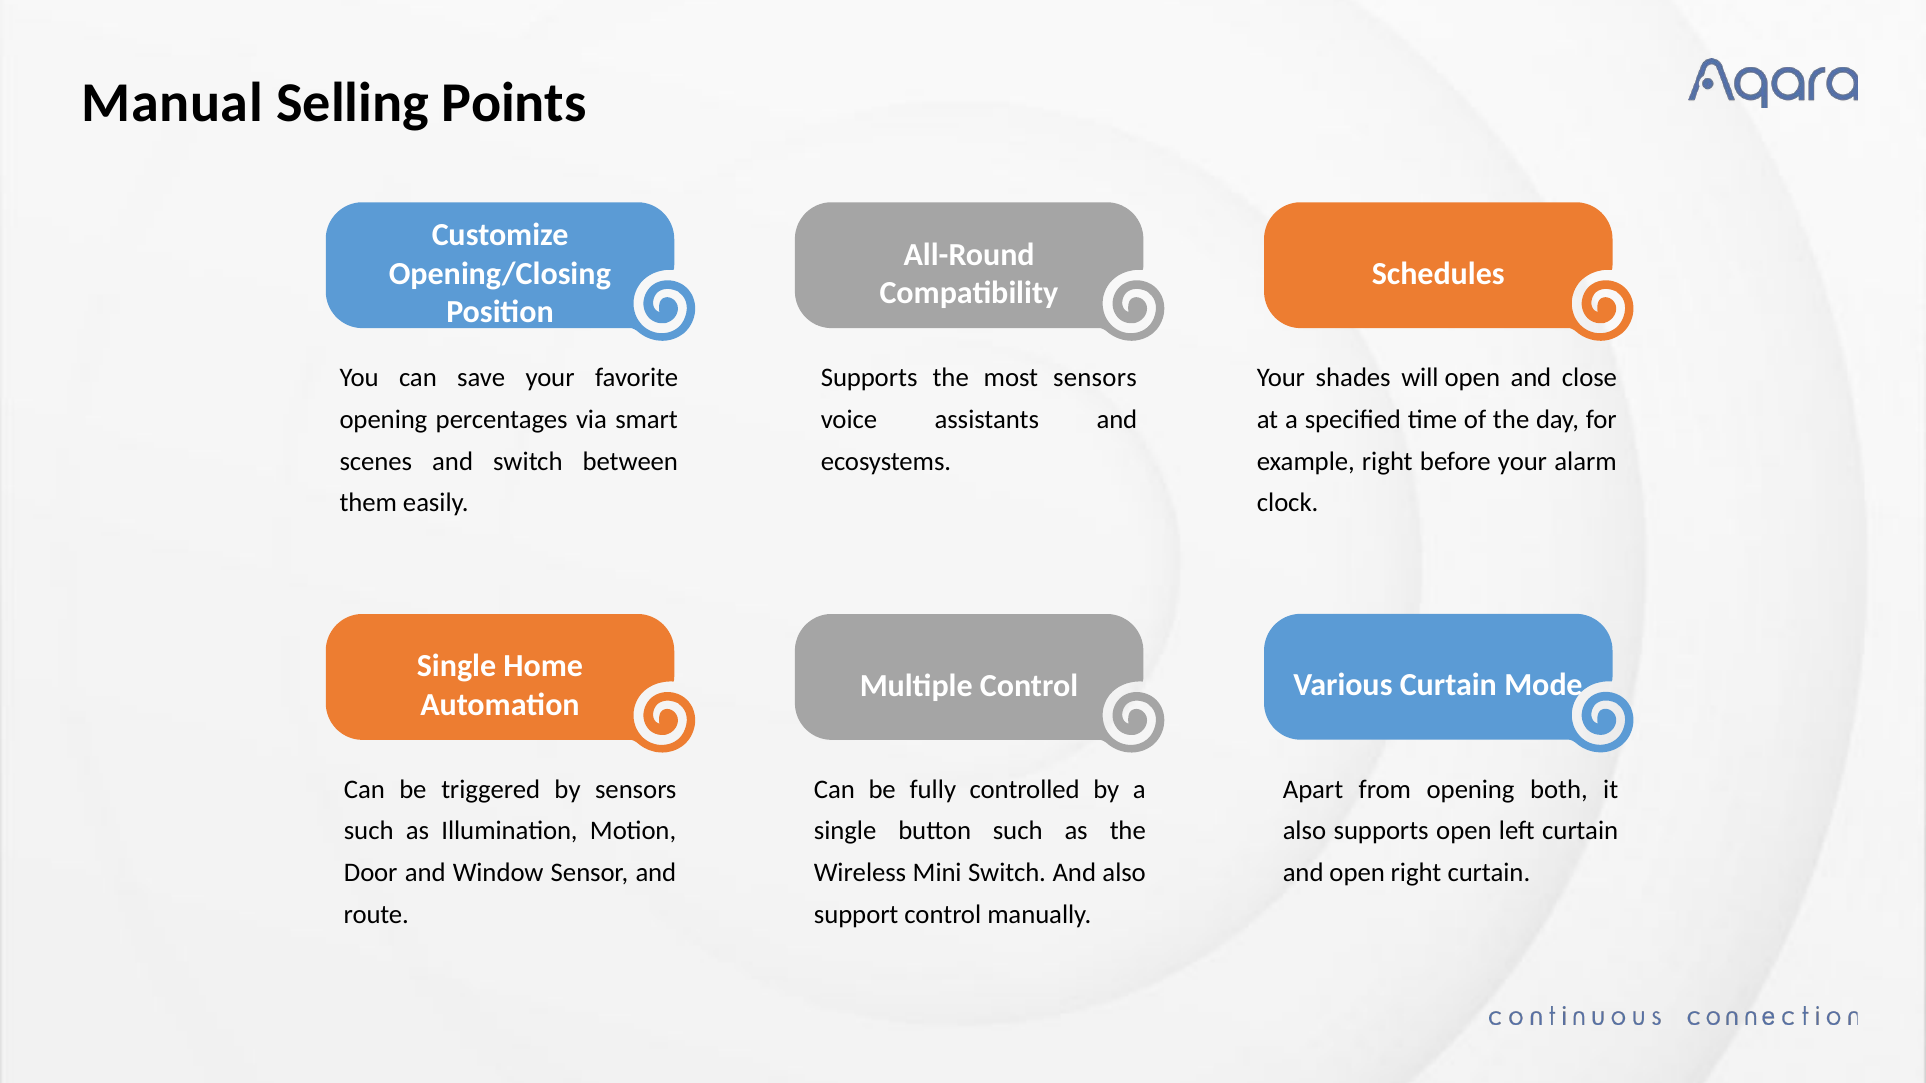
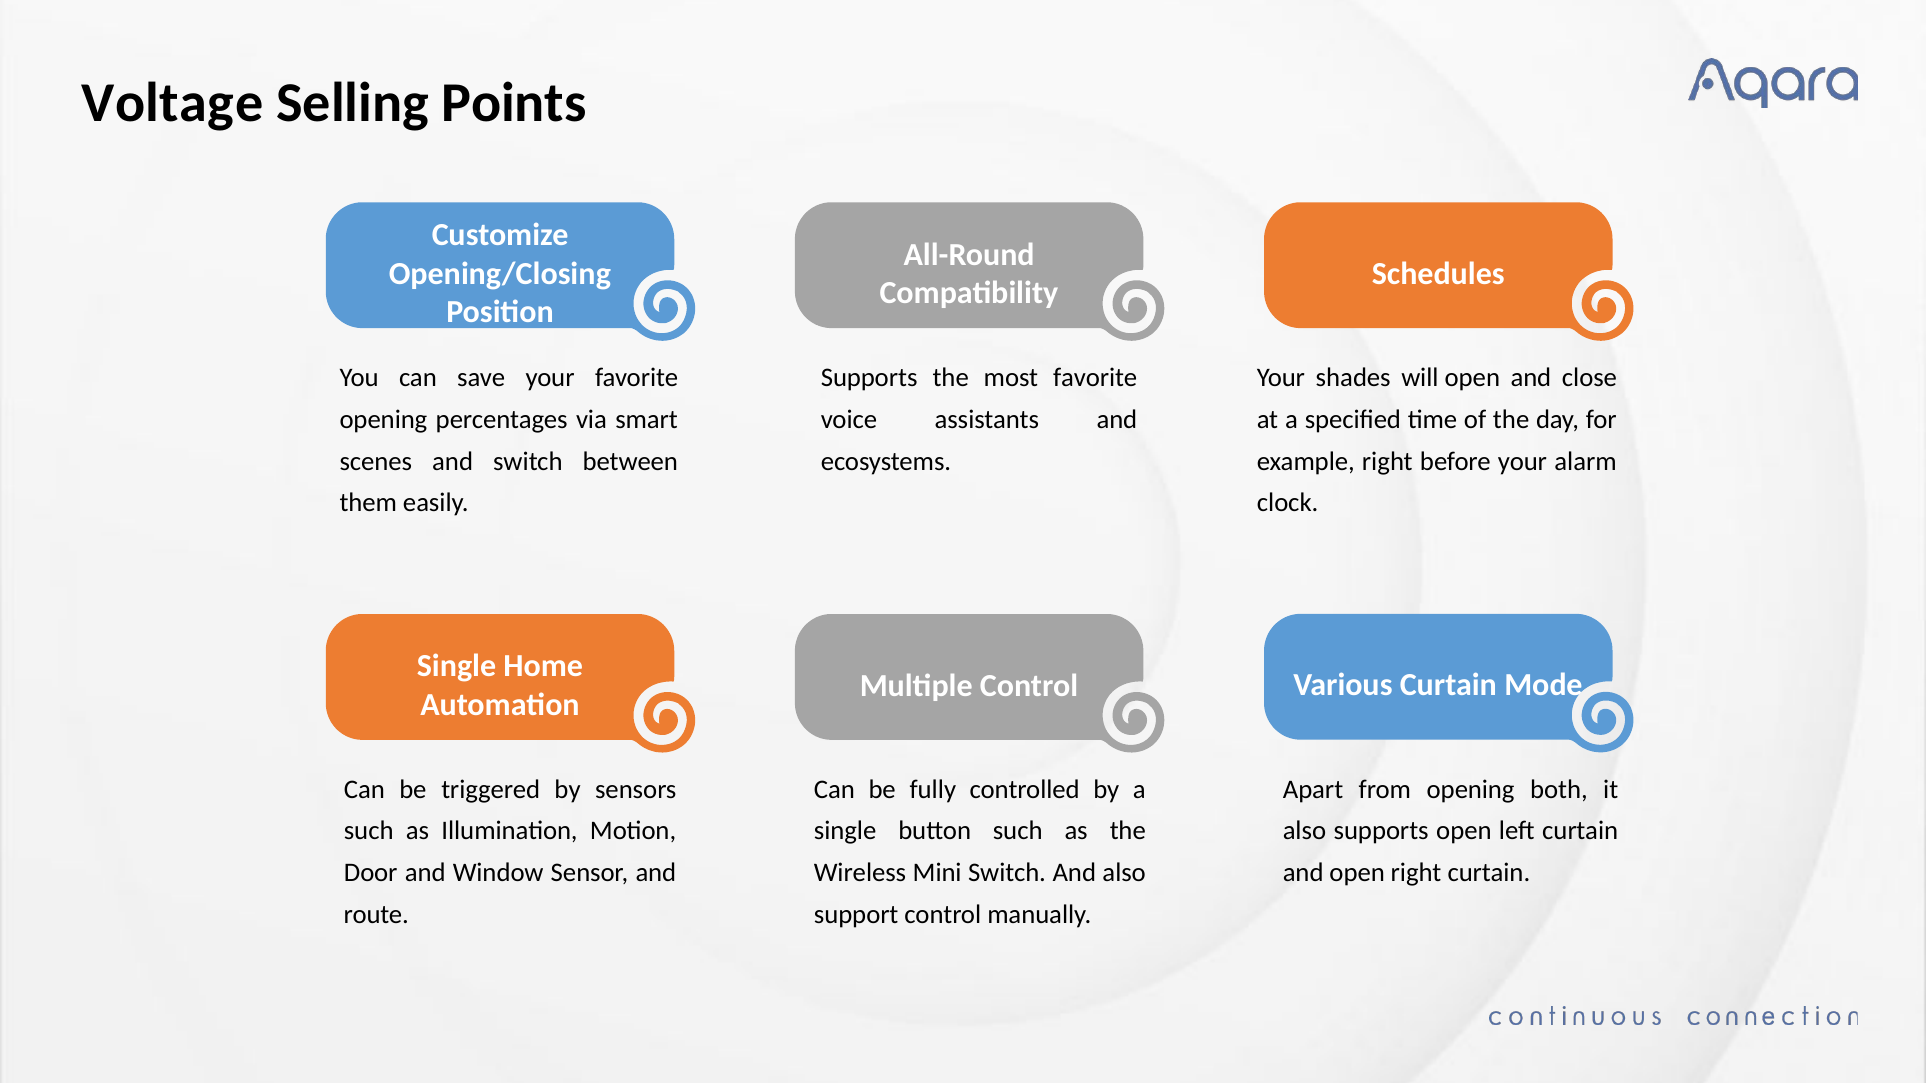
Manual: Manual -> Voltage (172, 103)
most sensors: sensors -> favorite (1095, 378)
